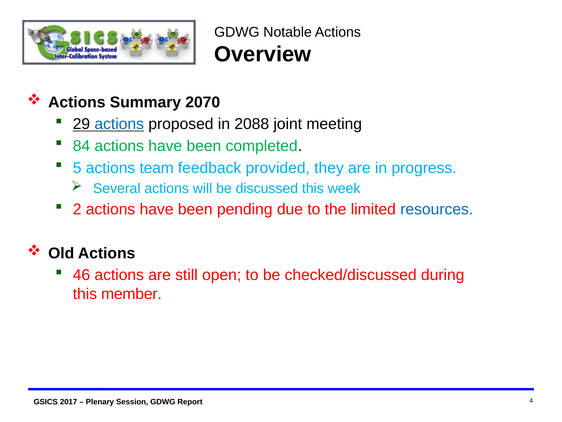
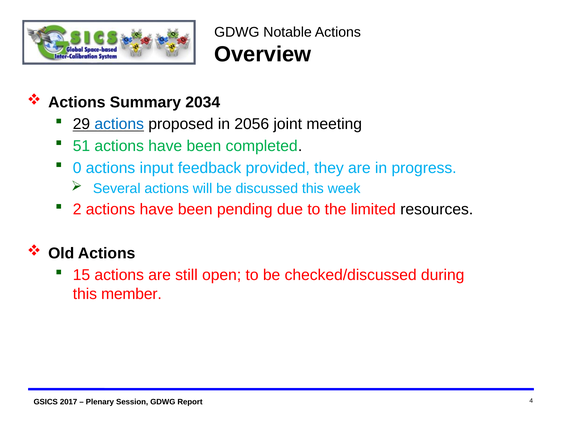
2070: 2070 -> 2034 (203, 102)
2088: 2088 -> 2056 (252, 124)
84: 84 -> 51 (81, 146)
5: 5 -> 0 (77, 168)
team: team -> input (157, 168)
resources colour: blue -> black (437, 209)
46: 46 -> 15 (81, 275)
